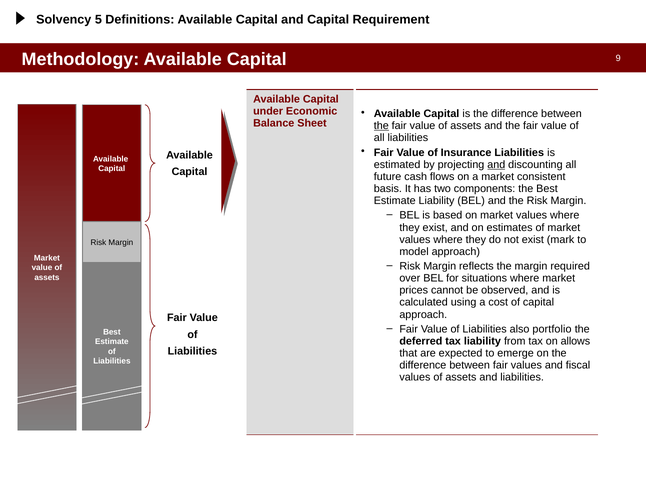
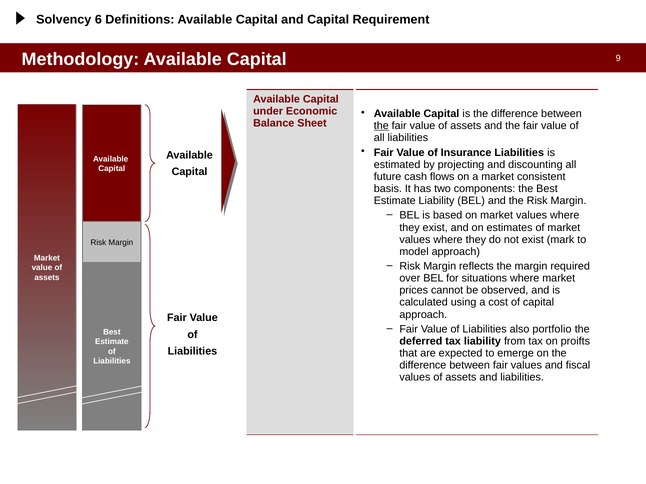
5: 5 -> 6 (98, 20)
and underline: present -> none (496, 165)
allows: allows -> proifts (575, 342)
